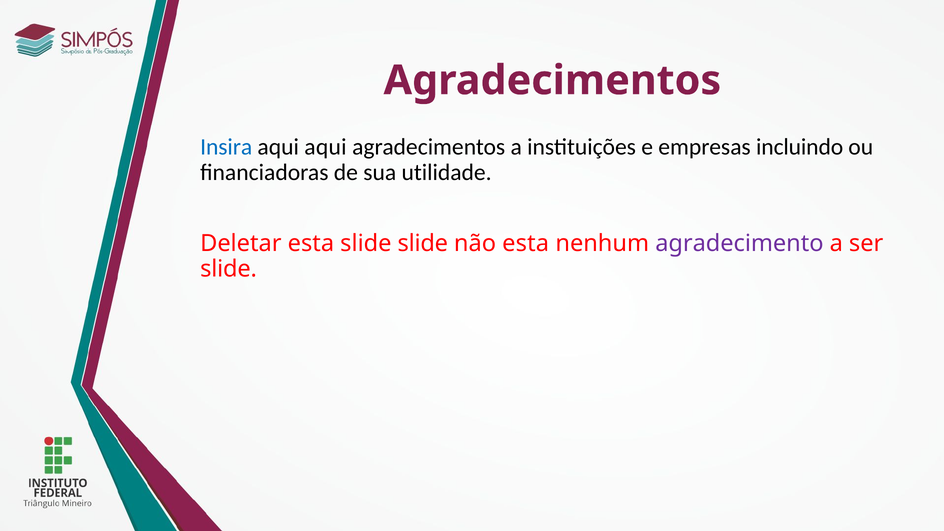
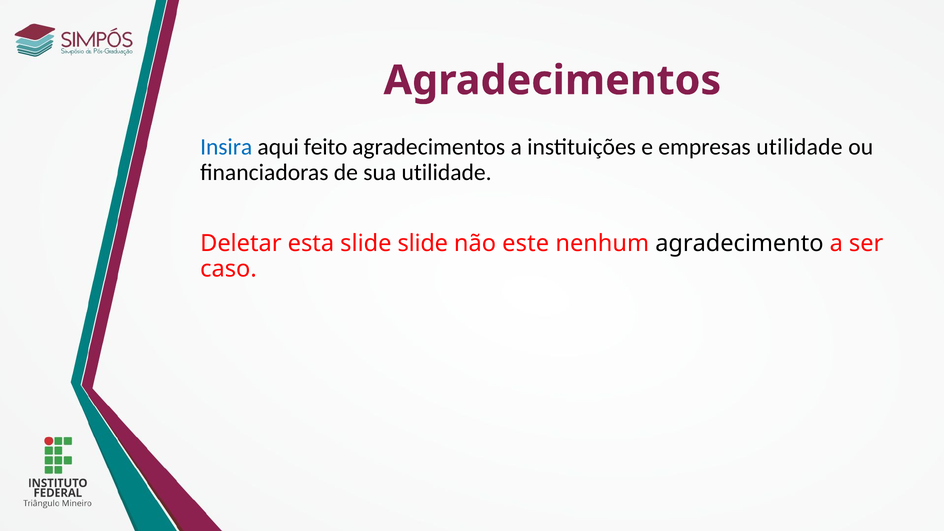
aqui aqui: aqui -> feito (326, 147)
empresas incluindo: incluindo -> utilidade (799, 147)
não esta: esta -> este (526, 243)
agradecimento colour: purple -> black (739, 243)
slide: slide -> caso (228, 269)
